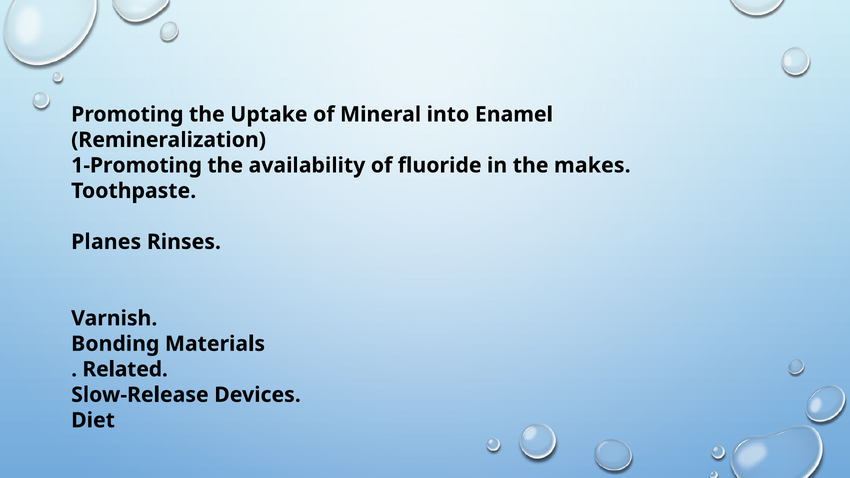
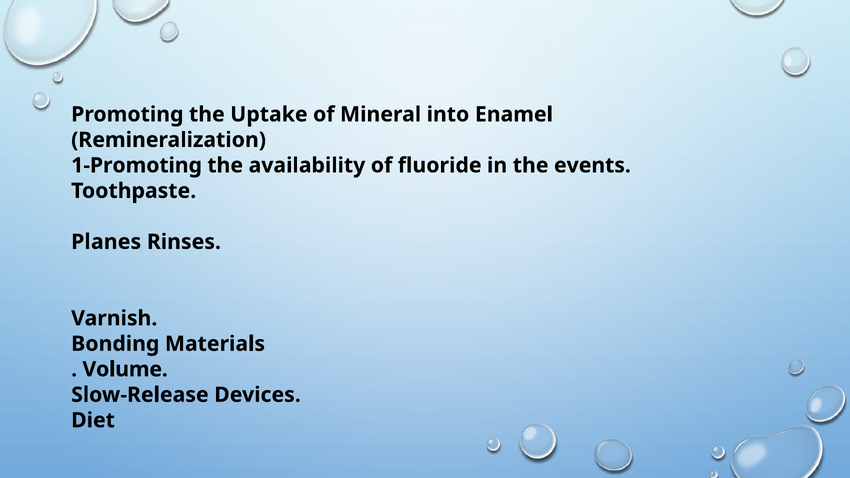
makes: makes -> events (592, 165)
Related: Related -> Volume (125, 369)
